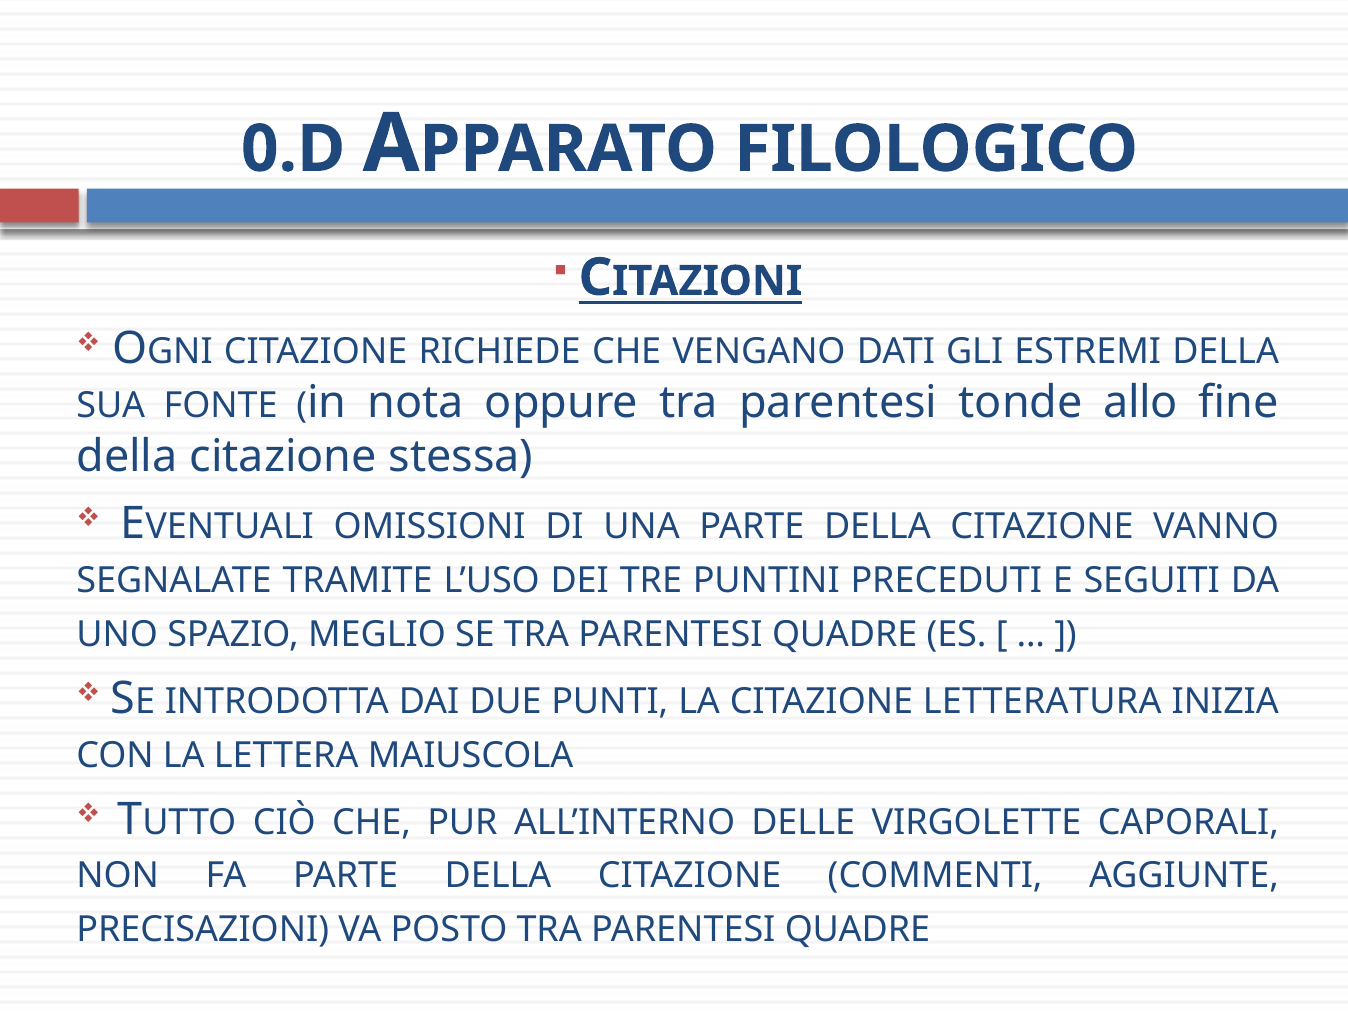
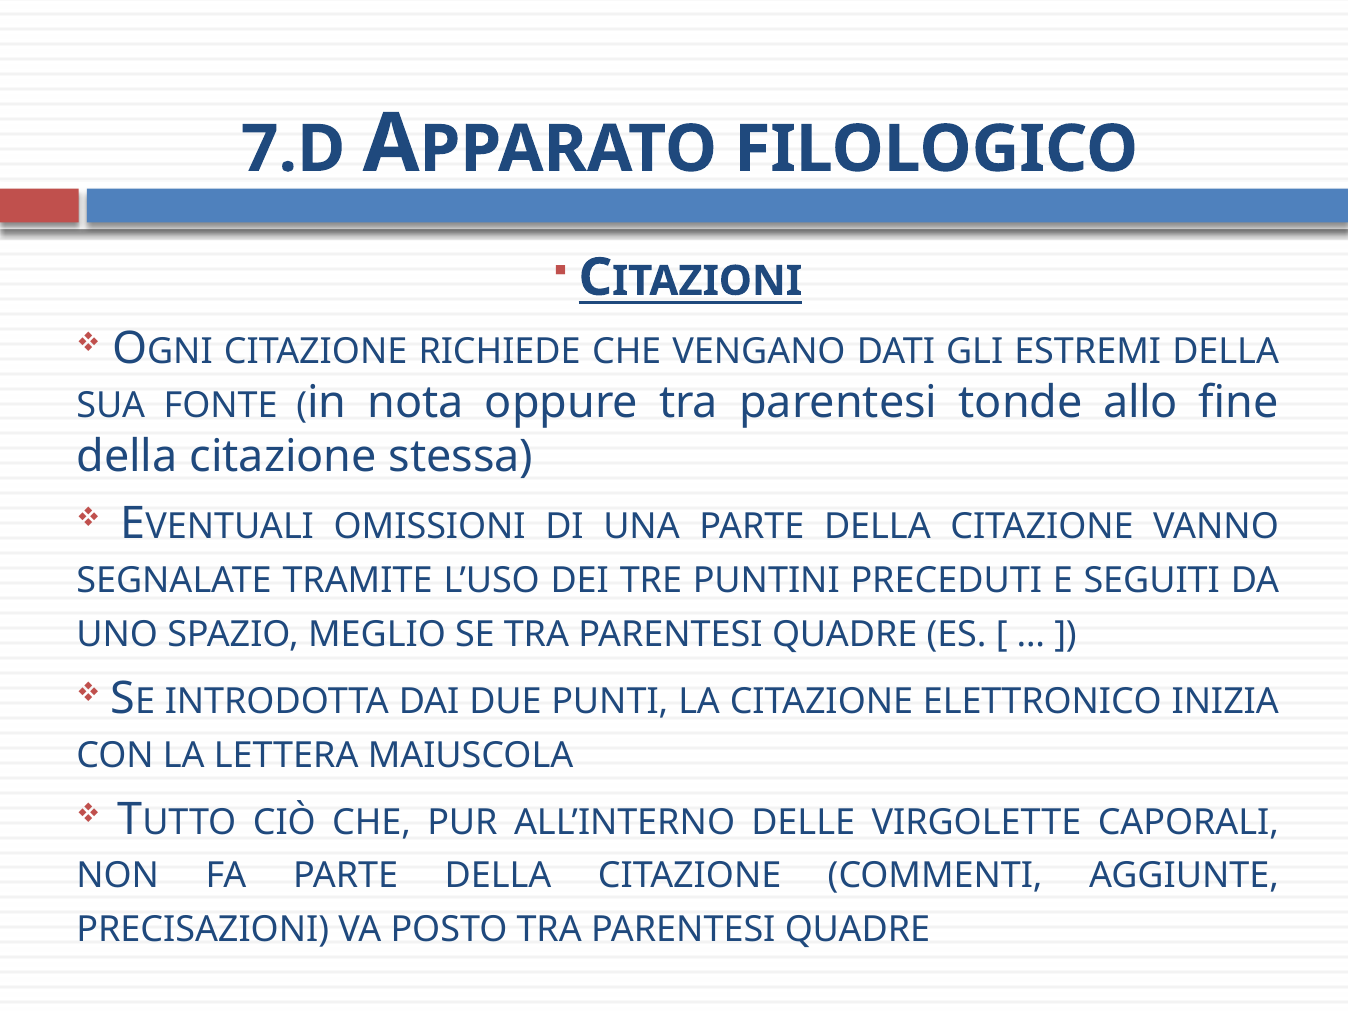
0.D: 0.D -> 7.D (293, 149)
LETTERATURA: LETTERATURA -> ELETTRONICO (1042, 701)
